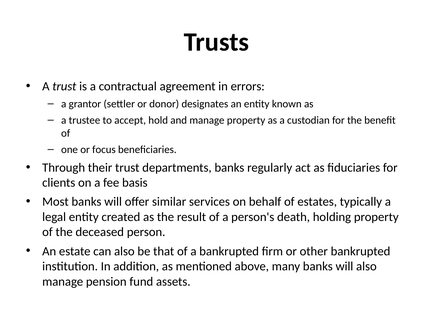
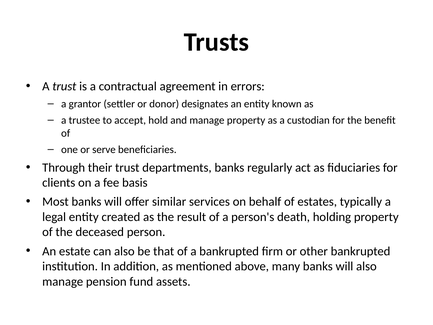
focus: focus -> serve (104, 149)
